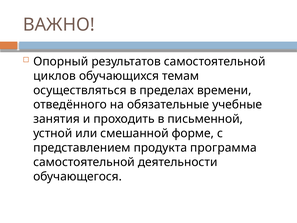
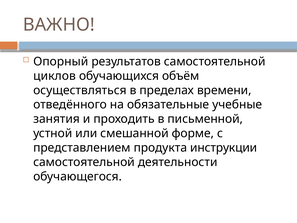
темам: темам -> объём (181, 76)
программа: программа -> инструкции (224, 148)
